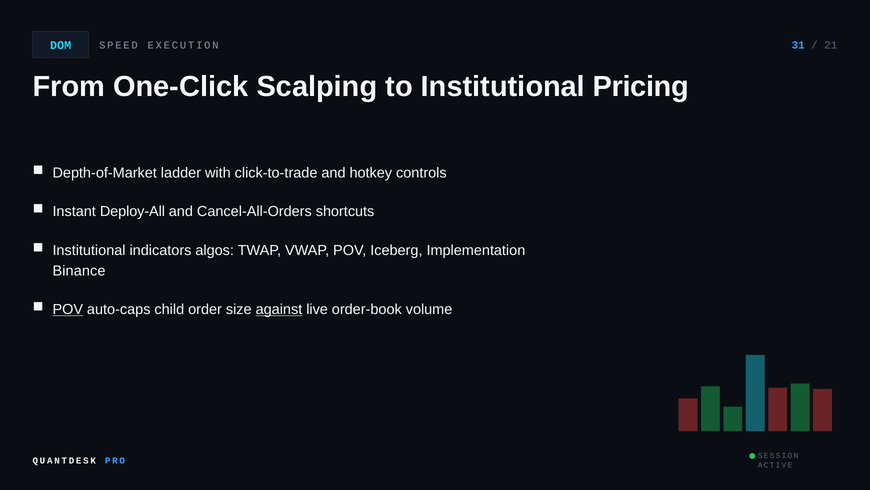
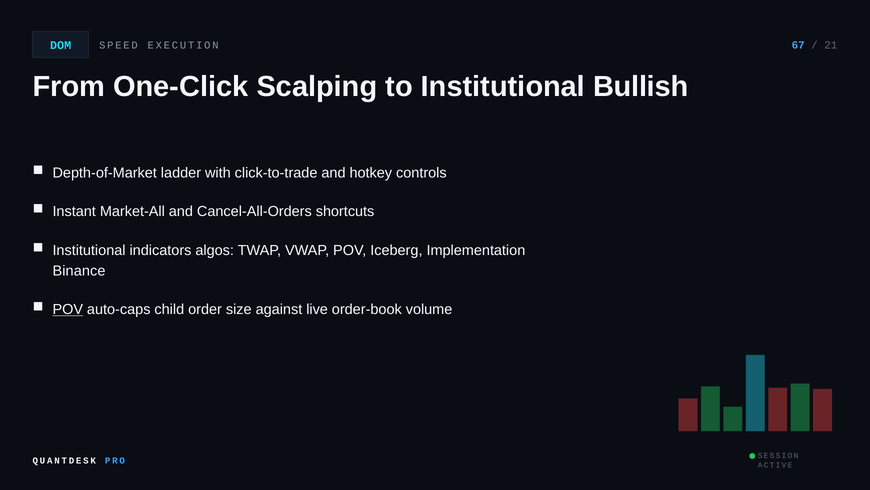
31: 31 -> 67 (798, 45)
Pricing: Pricing -> Bullish (641, 87)
Deploy-All: Deploy-All -> Market-All (132, 211)
against underline: present -> none (279, 309)
